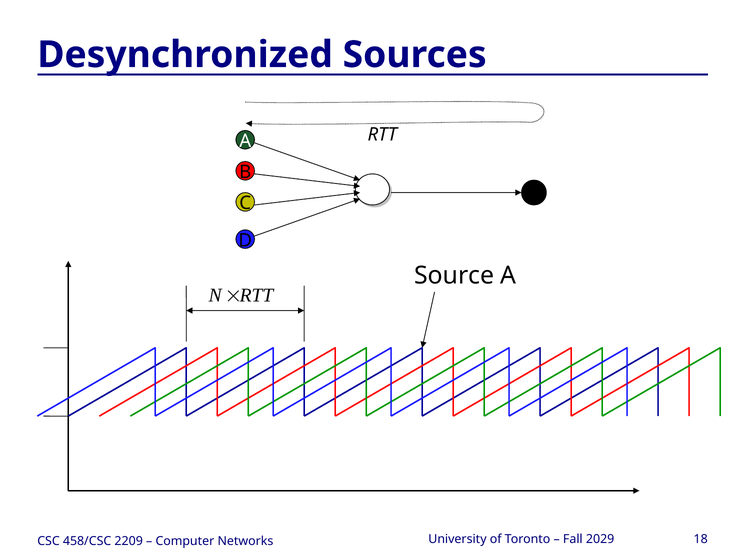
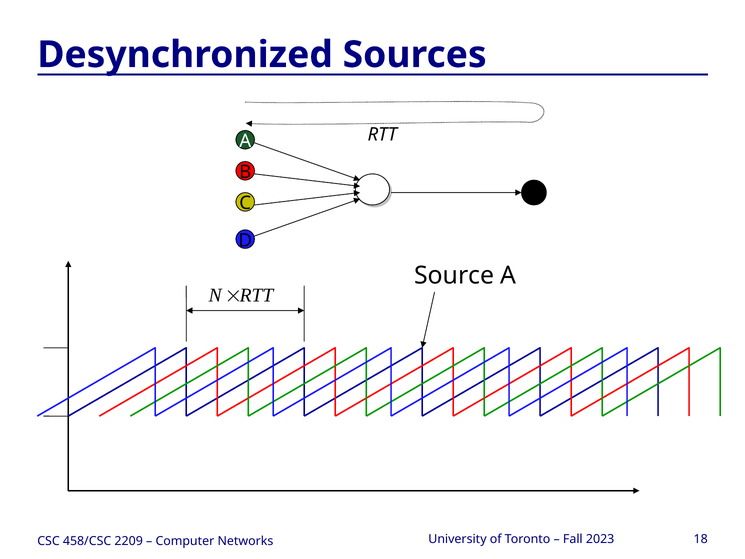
2029: 2029 -> 2023 (600, 539)
